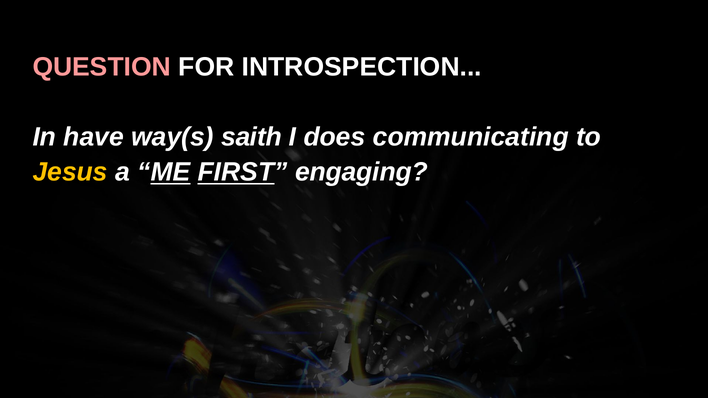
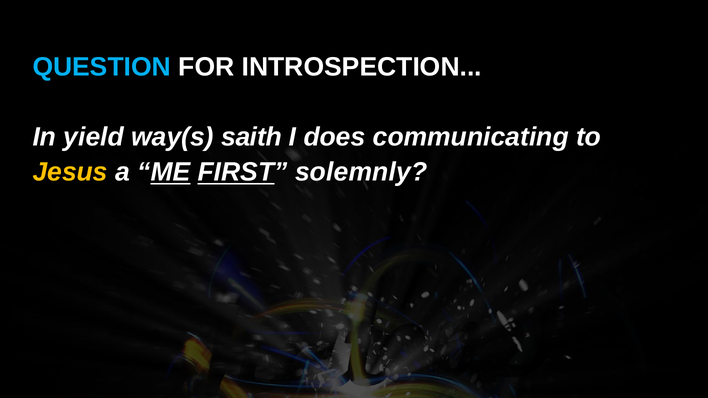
QUESTION colour: pink -> light blue (102, 67)
have: have -> yield (94, 137)
engaging: engaging -> solemnly (361, 172)
